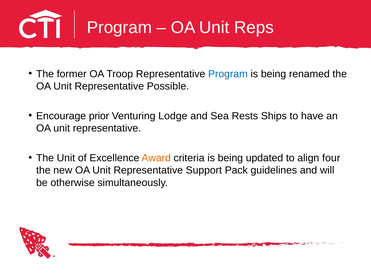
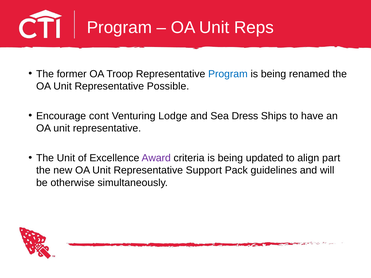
prior: prior -> cont (99, 116)
Rests: Rests -> Dress (245, 116)
Award colour: orange -> purple (156, 158)
four: four -> part (331, 158)
